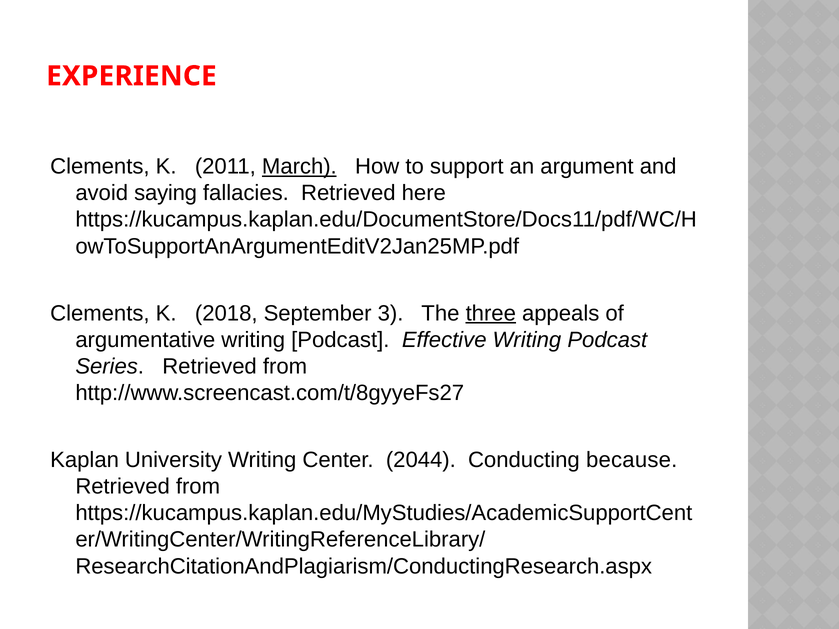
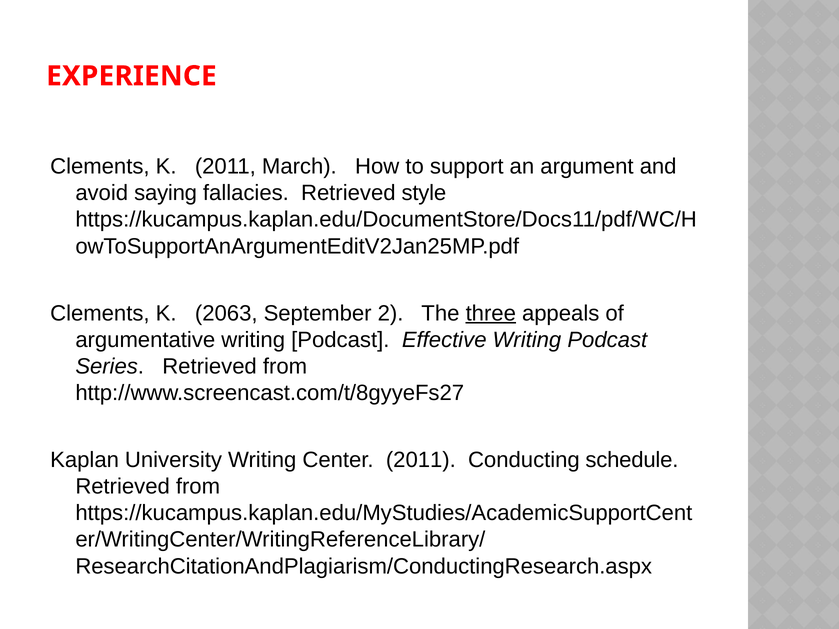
March underline: present -> none (299, 167)
here: here -> style (424, 193)
2018: 2018 -> 2063 (226, 313)
3: 3 -> 2 (391, 313)
Center 2044: 2044 -> 2011 (421, 460)
because: because -> schedule (632, 460)
